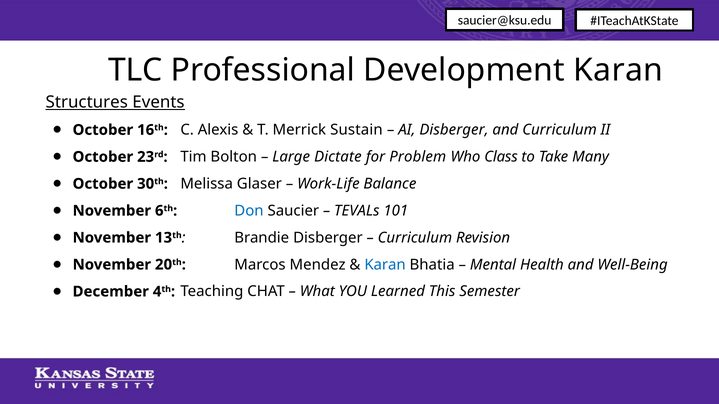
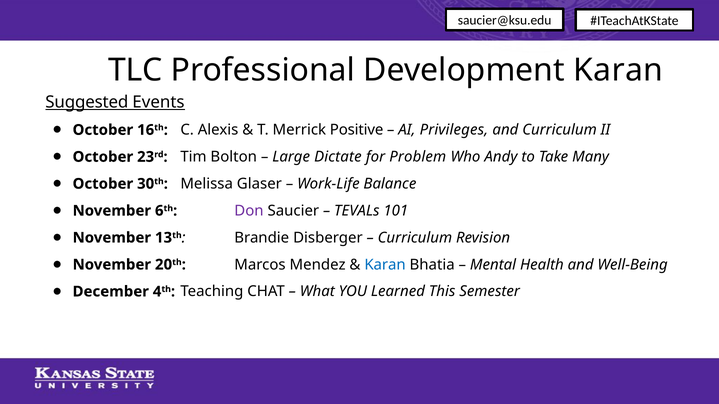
Structures: Structures -> Suggested (87, 102)
Sustain: Sustain -> Positive (357, 130)
AI Disberger: Disberger -> Privileges (454, 130)
Class: Class -> Andy (501, 157)
Don colour: blue -> purple (249, 211)
